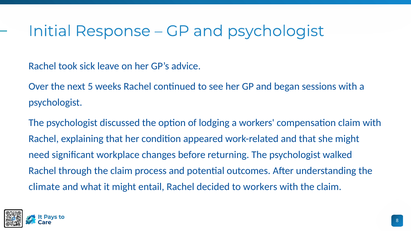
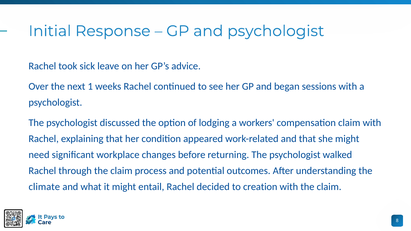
5: 5 -> 1 (90, 86)
to workers: workers -> creation (260, 187)
